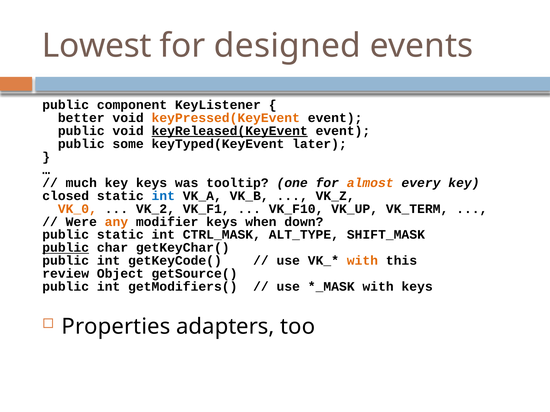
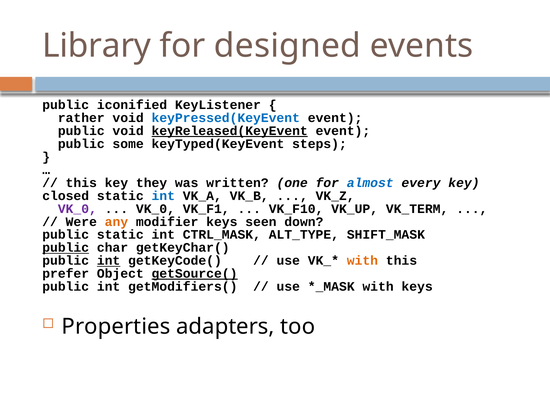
Lowest: Lowest -> Library (97, 46)
component: component -> iconified (132, 105)
better: better -> rather (81, 118)
keyPressed(KeyEvent colour: orange -> blue (226, 118)
later: later -> steps (319, 144)
much: much -> this (81, 183)
key keys: keys -> they (152, 183)
tooltip: tooltip -> written (237, 183)
almost colour: orange -> blue (370, 183)
VK_0 colour: orange -> purple (77, 209)
VK_2: VK_2 -> VK_0 (155, 209)
when: when -> seen (261, 222)
int underline: none -> present (109, 261)
review: review -> prefer (66, 274)
getSource( underline: none -> present (195, 274)
